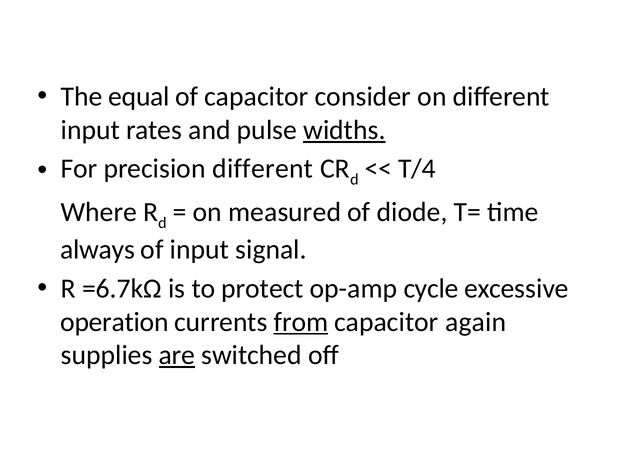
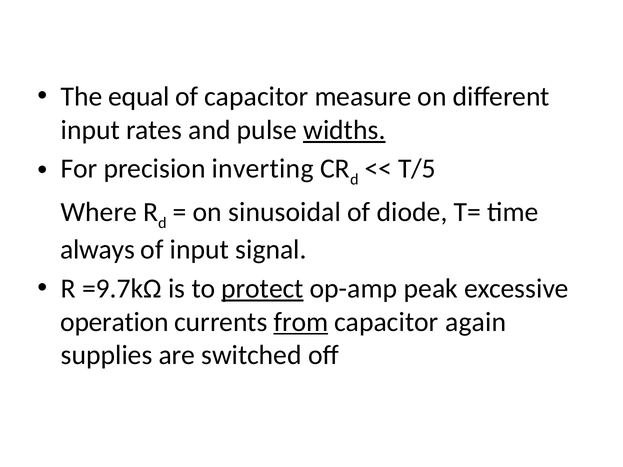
consider: consider -> measure (363, 97)
precision different: different -> inverting (263, 169)
T/4: T/4 -> T/5 (417, 169)
measured: measured -> sinusoidal (285, 212)
=6.7kΩ: =6.7kΩ -> =9.7kΩ (122, 289)
protect underline: none -> present (263, 289)
cycle: cycle -> peak (431, 289)
are underline: present -> none (177, 355)
